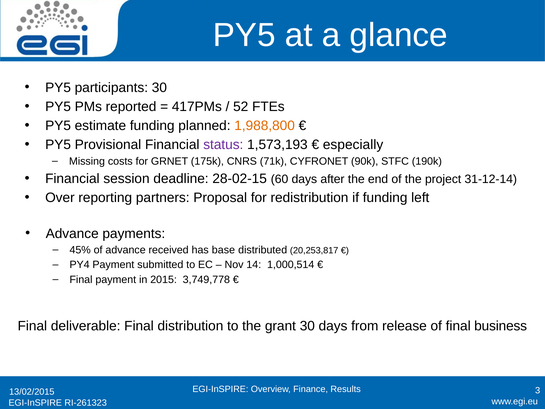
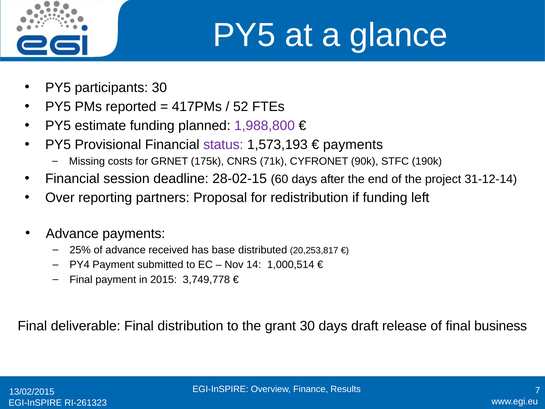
1,988,800 colour: orange -> purple (265, 126)
especially: especially -> payments (353, 145)
45%: 45% -> 25% (80, 250)
from: from -> draft (365, 326)
3: 3 -> 7 (538, 390)
